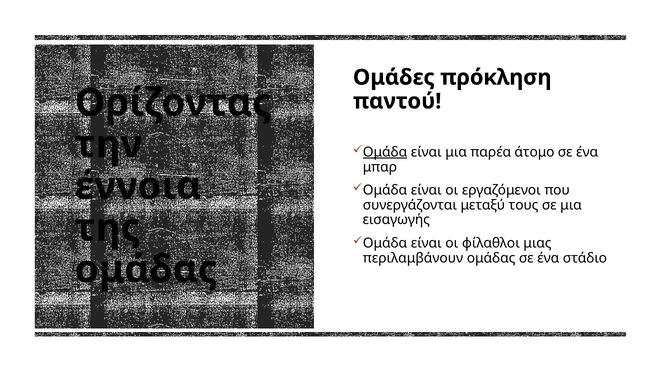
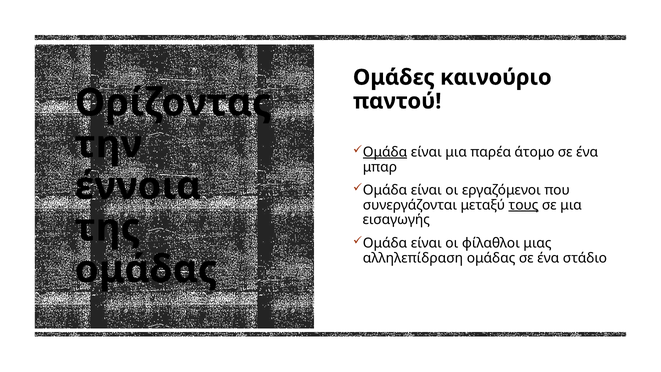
πρόκληση: πρόκληση -> καινούριο (496, 77)
τους underline: none -> present (524, 205)
περιλαμβάνουν: περιλαμβάνουν -> αλληλεπίδραση (413, 258)
